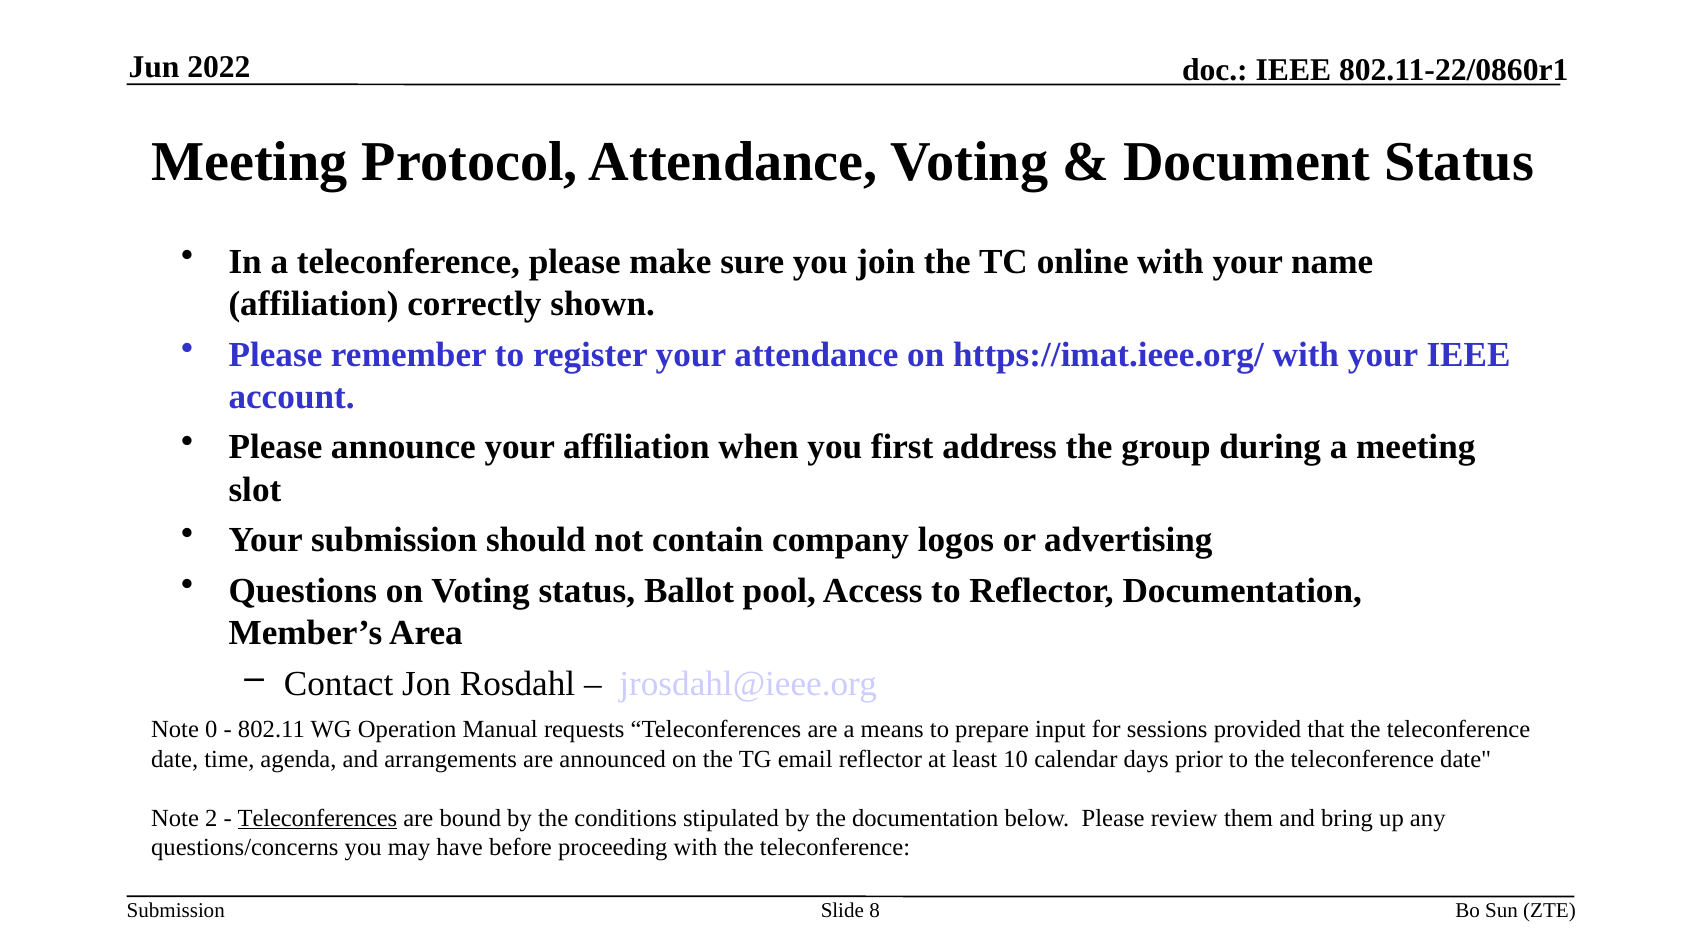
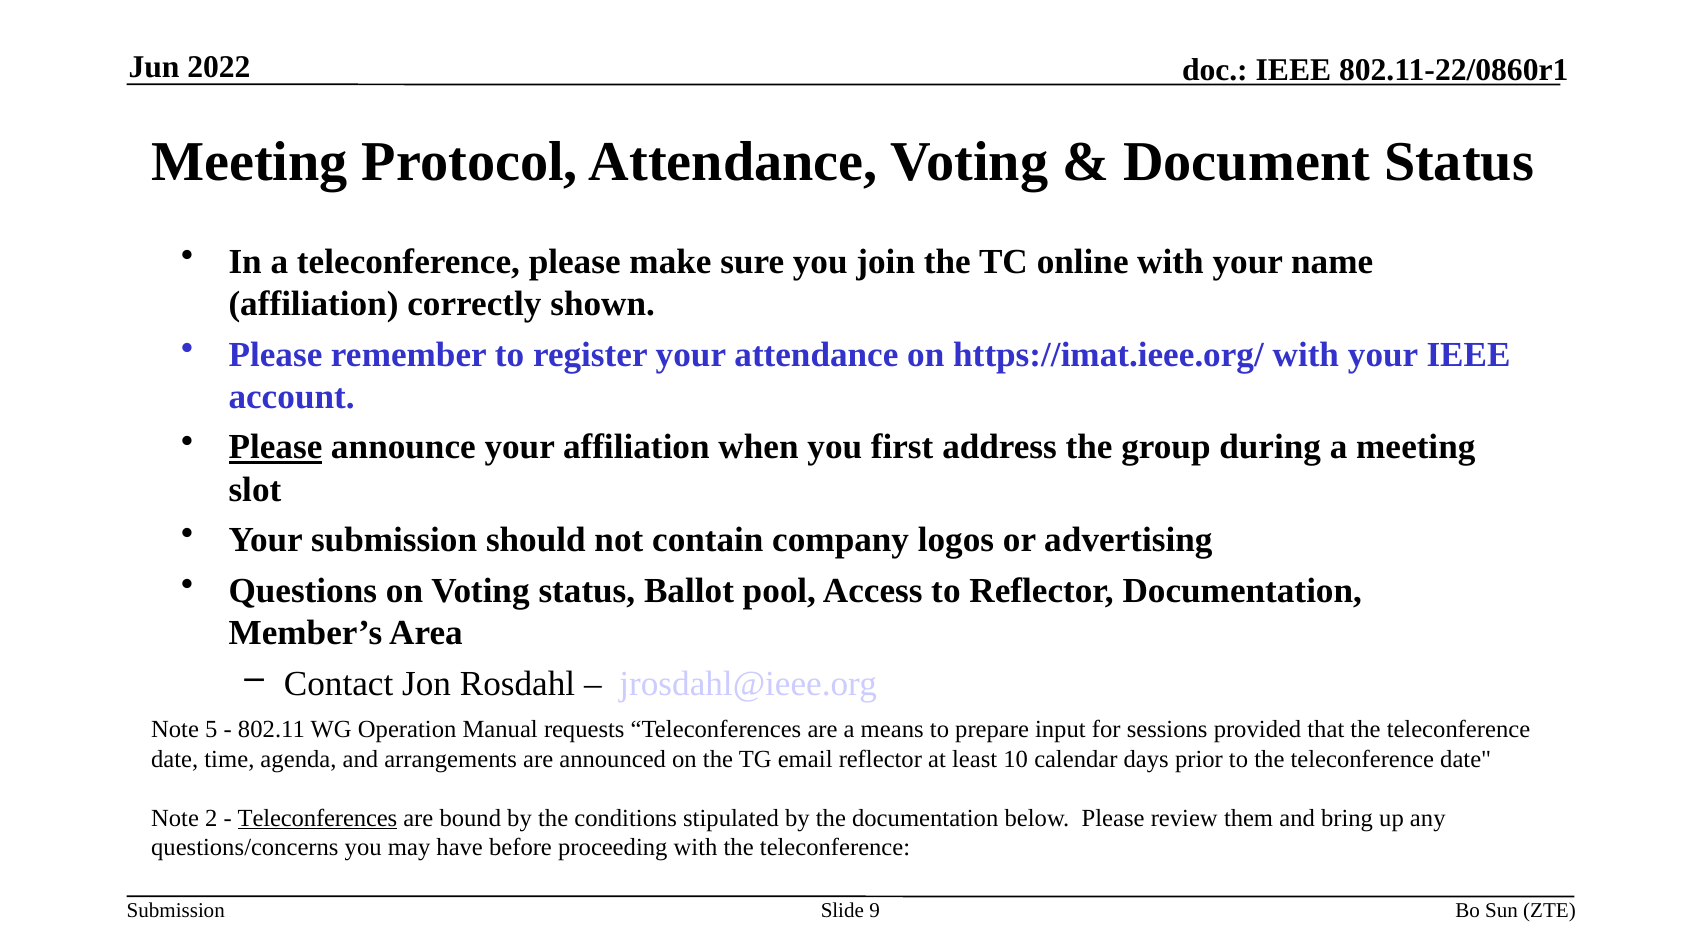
Please underline: none -> present (275, 447)
0: 0 -> 5 (211, 729)
8: 8 -> 9 (875, 910)
